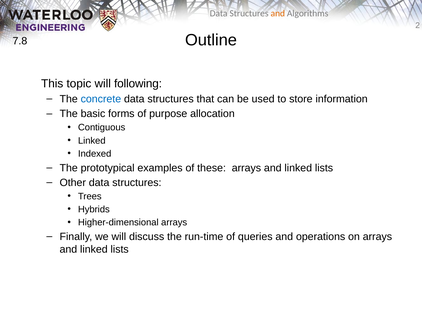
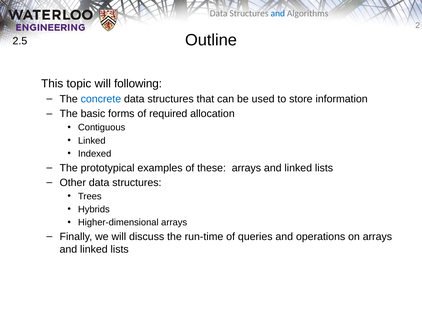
and colour: orange -> blue (278, 13)
7.8: 7.8 -> 2.5 (20, 41)
purpose: purpose -> required (168, 114)
